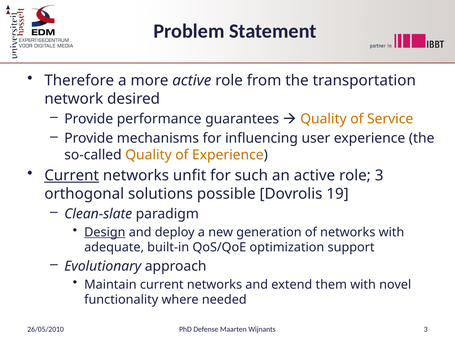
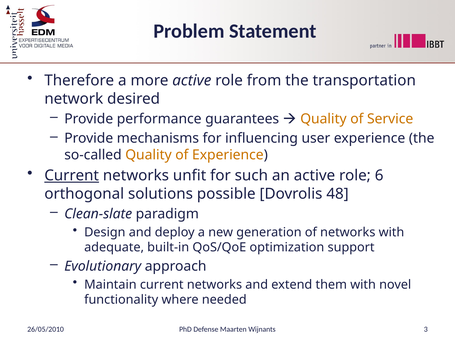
role 3: 3 -> 6 (379, 176)
19: 19 -> 48 (338, 194)
Design underline: present -> none (105, 232)
